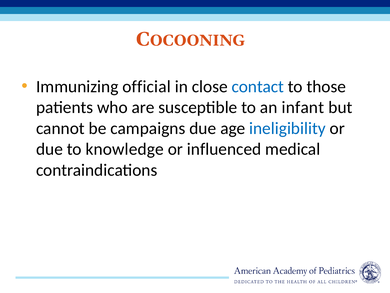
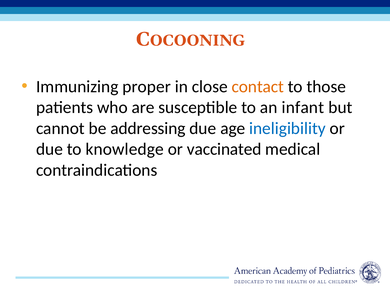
official: official -> proper (147, 86)
contact colour: blue -> orange (258, 86)
campaigns: campaigns -> addressing (148, 128)
influenced: influenced -> vaccinated (224, 149)
